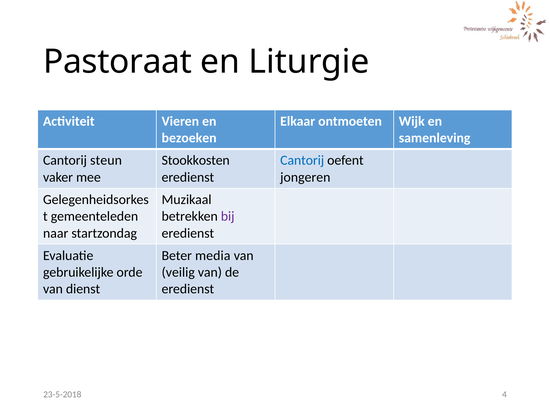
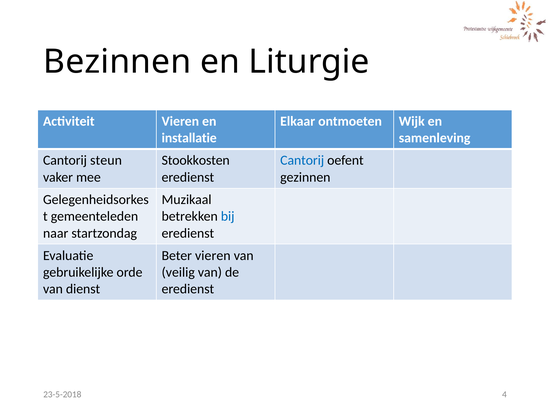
Pastoraat: Pastoraat -> Bezinnen (117, 62)
bezoeken: bezoeken -> installatie (189, 138)
jongeren: jongeren -> gezinnen (305, 177)
bij colour: purple -> blue (228, 216)
Beter media: media -> vieren (213, 255)
